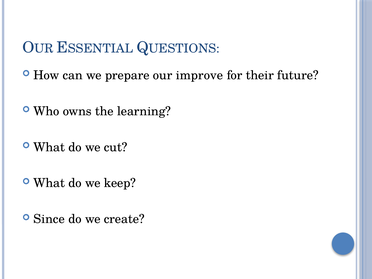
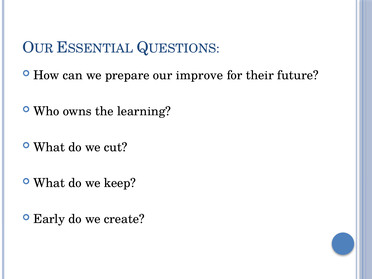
Since: Since -> Early (49, 219)
